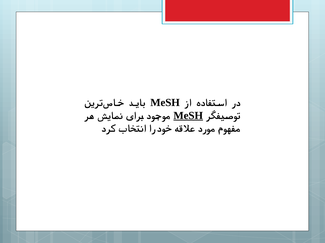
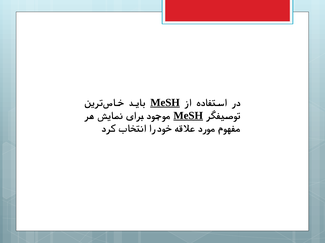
MeSH underline: none -> present (165, 103)
